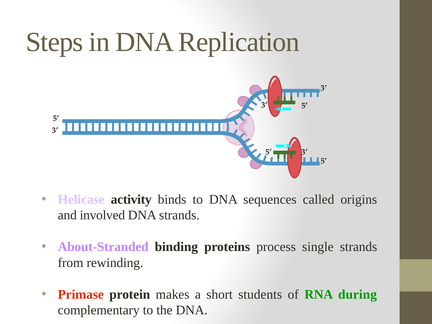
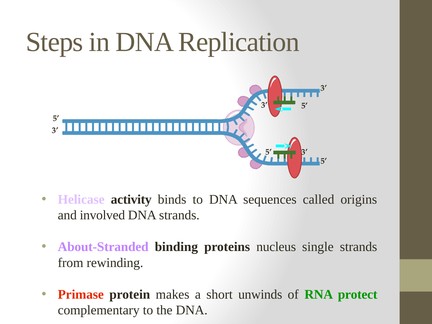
process: process -> nucleus (276, 247)
students: students -> unwinds (260, 294)
during: during -> protect (358, 294)
